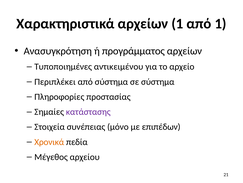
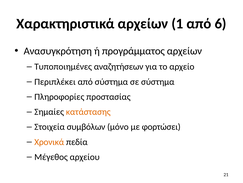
από 1: 1 -> 6 (221, 23)
αντικειμένου: αντικειμένου -> αναζητήσεων (119, 66)
κατάστασης colour: purple -> orange (88, 111)
συνέπειας: συνέπειας -> συμβόλων (86, 126)
επιπέδων: επιπέδων -> φορτώσει (161, 126)
